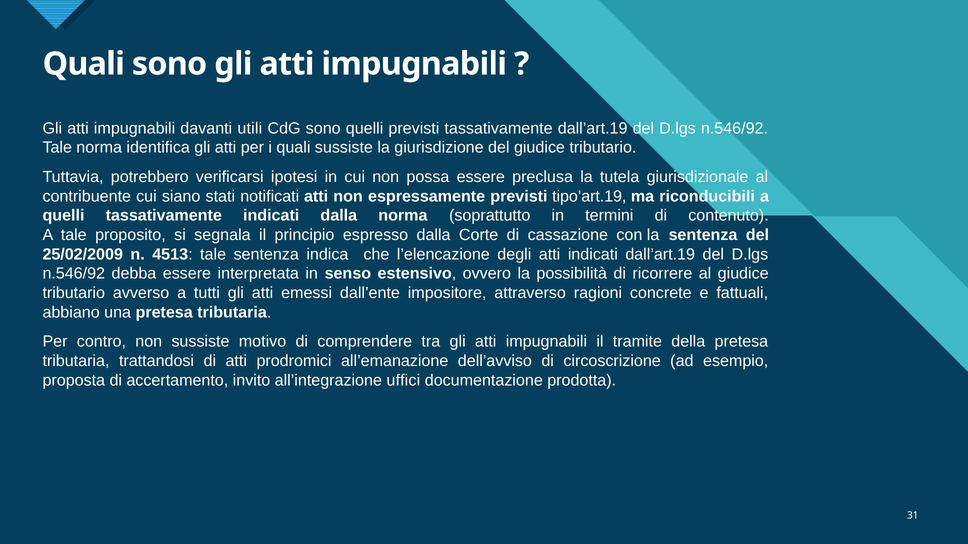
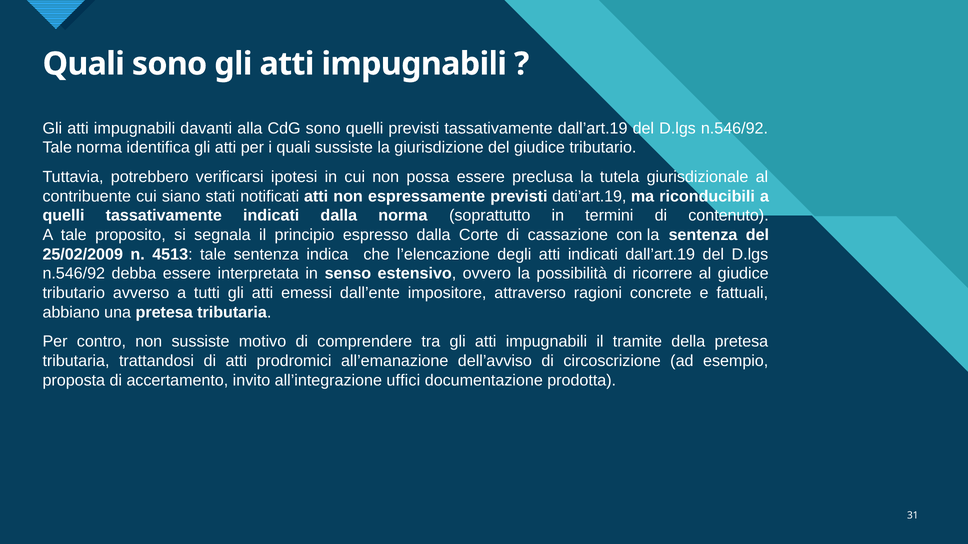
utili: utili -> alla (250, 128)
tipo’art.19: tipo’art.19 -> dati’art.19 (589, 196)
